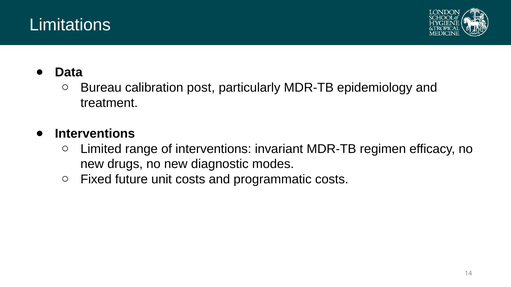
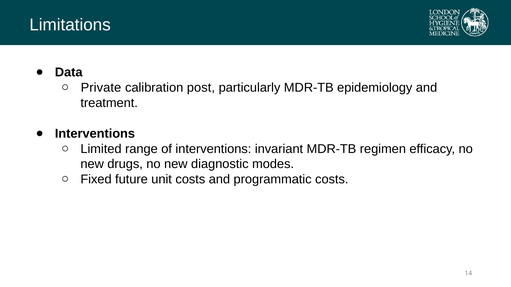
Bureau: Bureau -> Private (101, 88)
